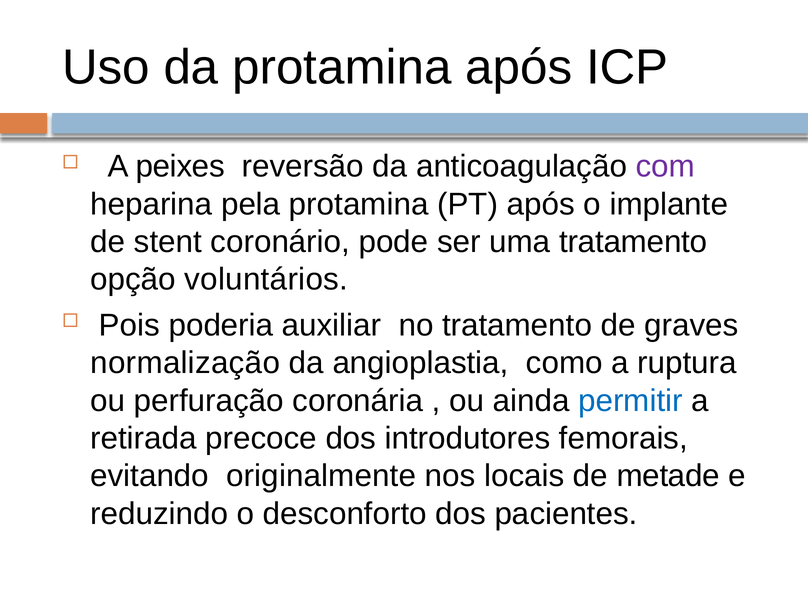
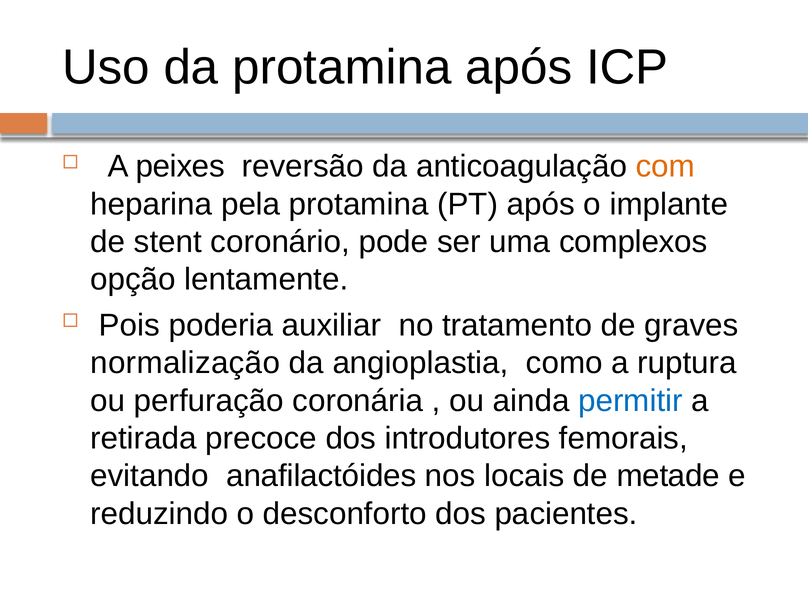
com colour: purple -> orange (665, 166)
uma tratamento: tratamento -> complexos (633, 242)
voluntários: voluntários -> lentamente (266, 280)
originalmente: originalmente -> anafilactóides (321, 476)
